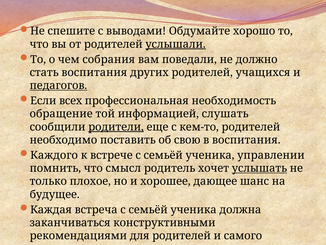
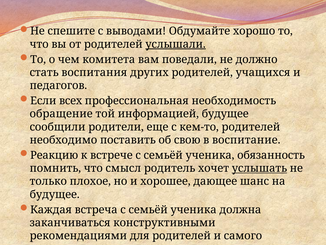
собрания: собрания -> комитета (109, 59)
педагогов underline: present -> none (58, 85)
информацией слушать: слушать -> будущее (225, 114)
родители underline: present -> none (116, 127)
в воспитания: воспитания -> воспитание (246, 140)
Каждого: Каждого -> Реакцию (54, 155)
управлении: управлении -> обязанность (271, 155)
